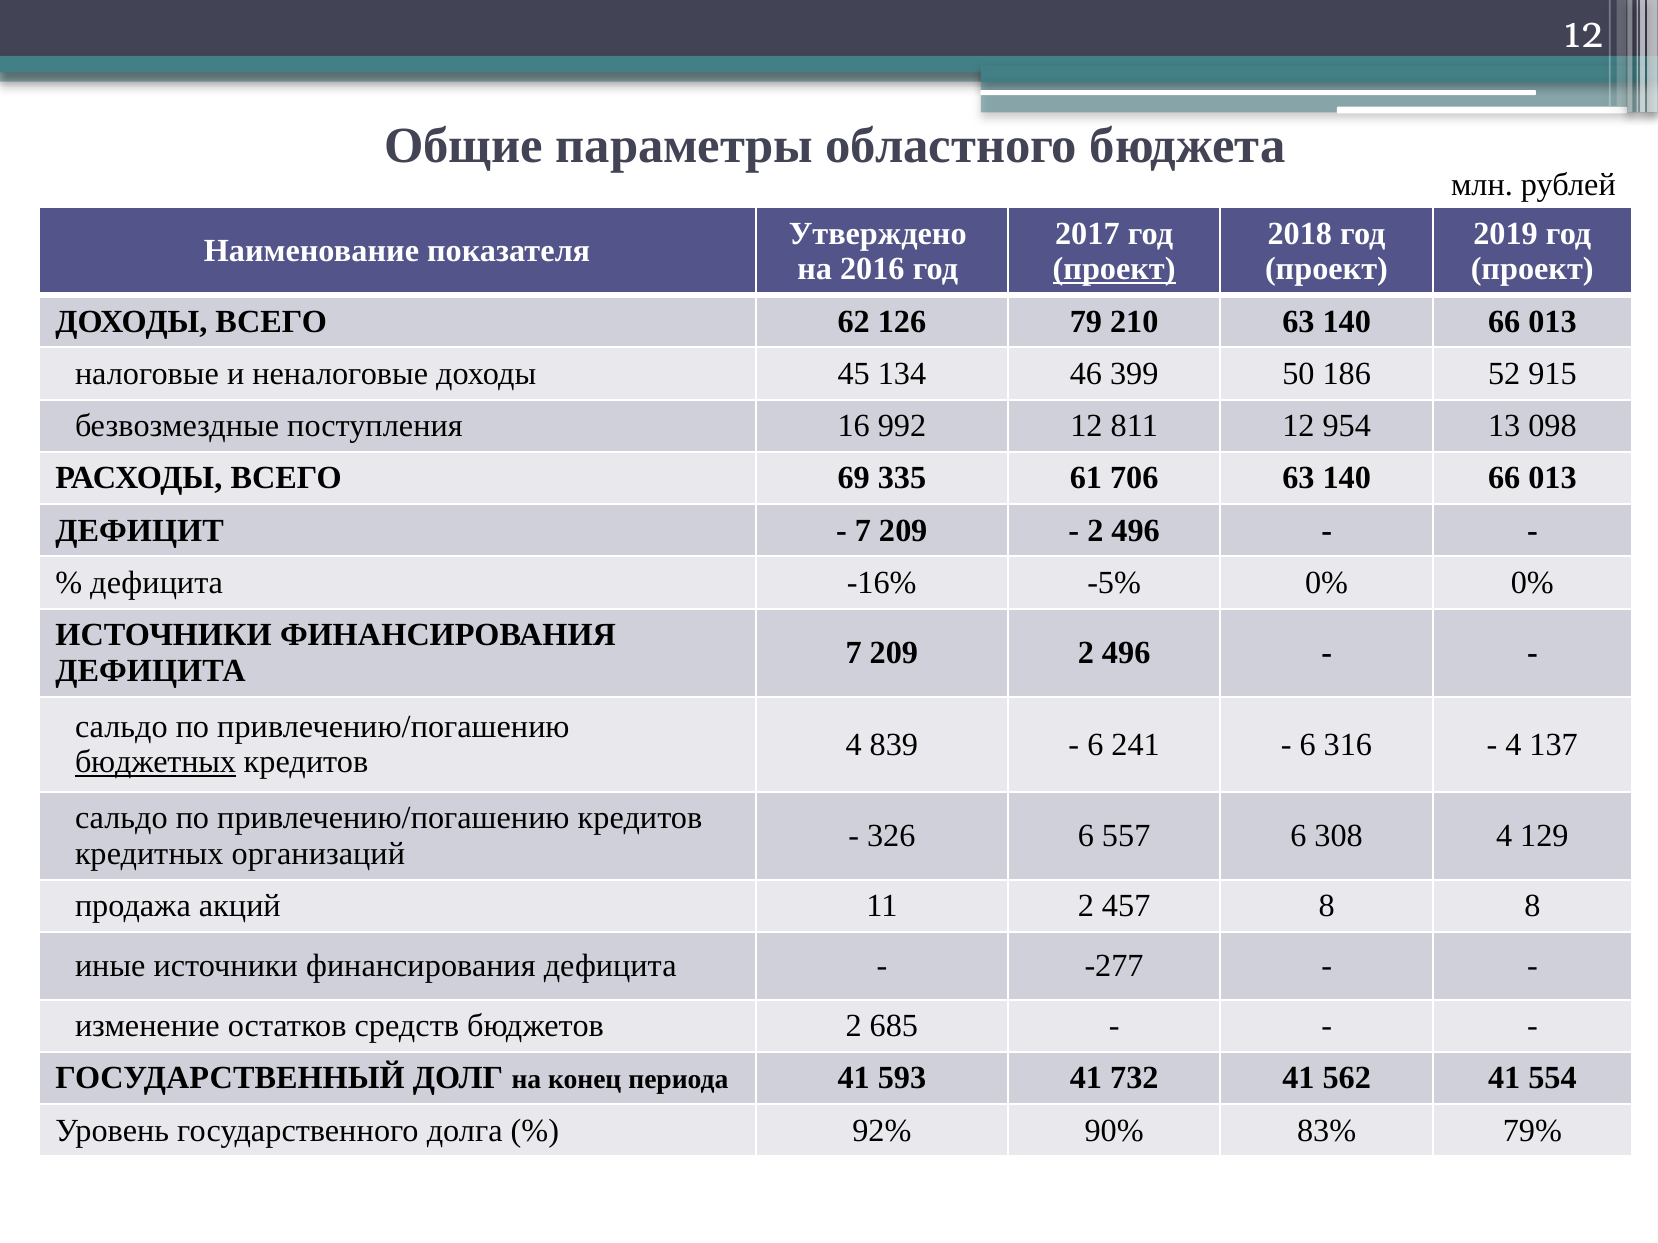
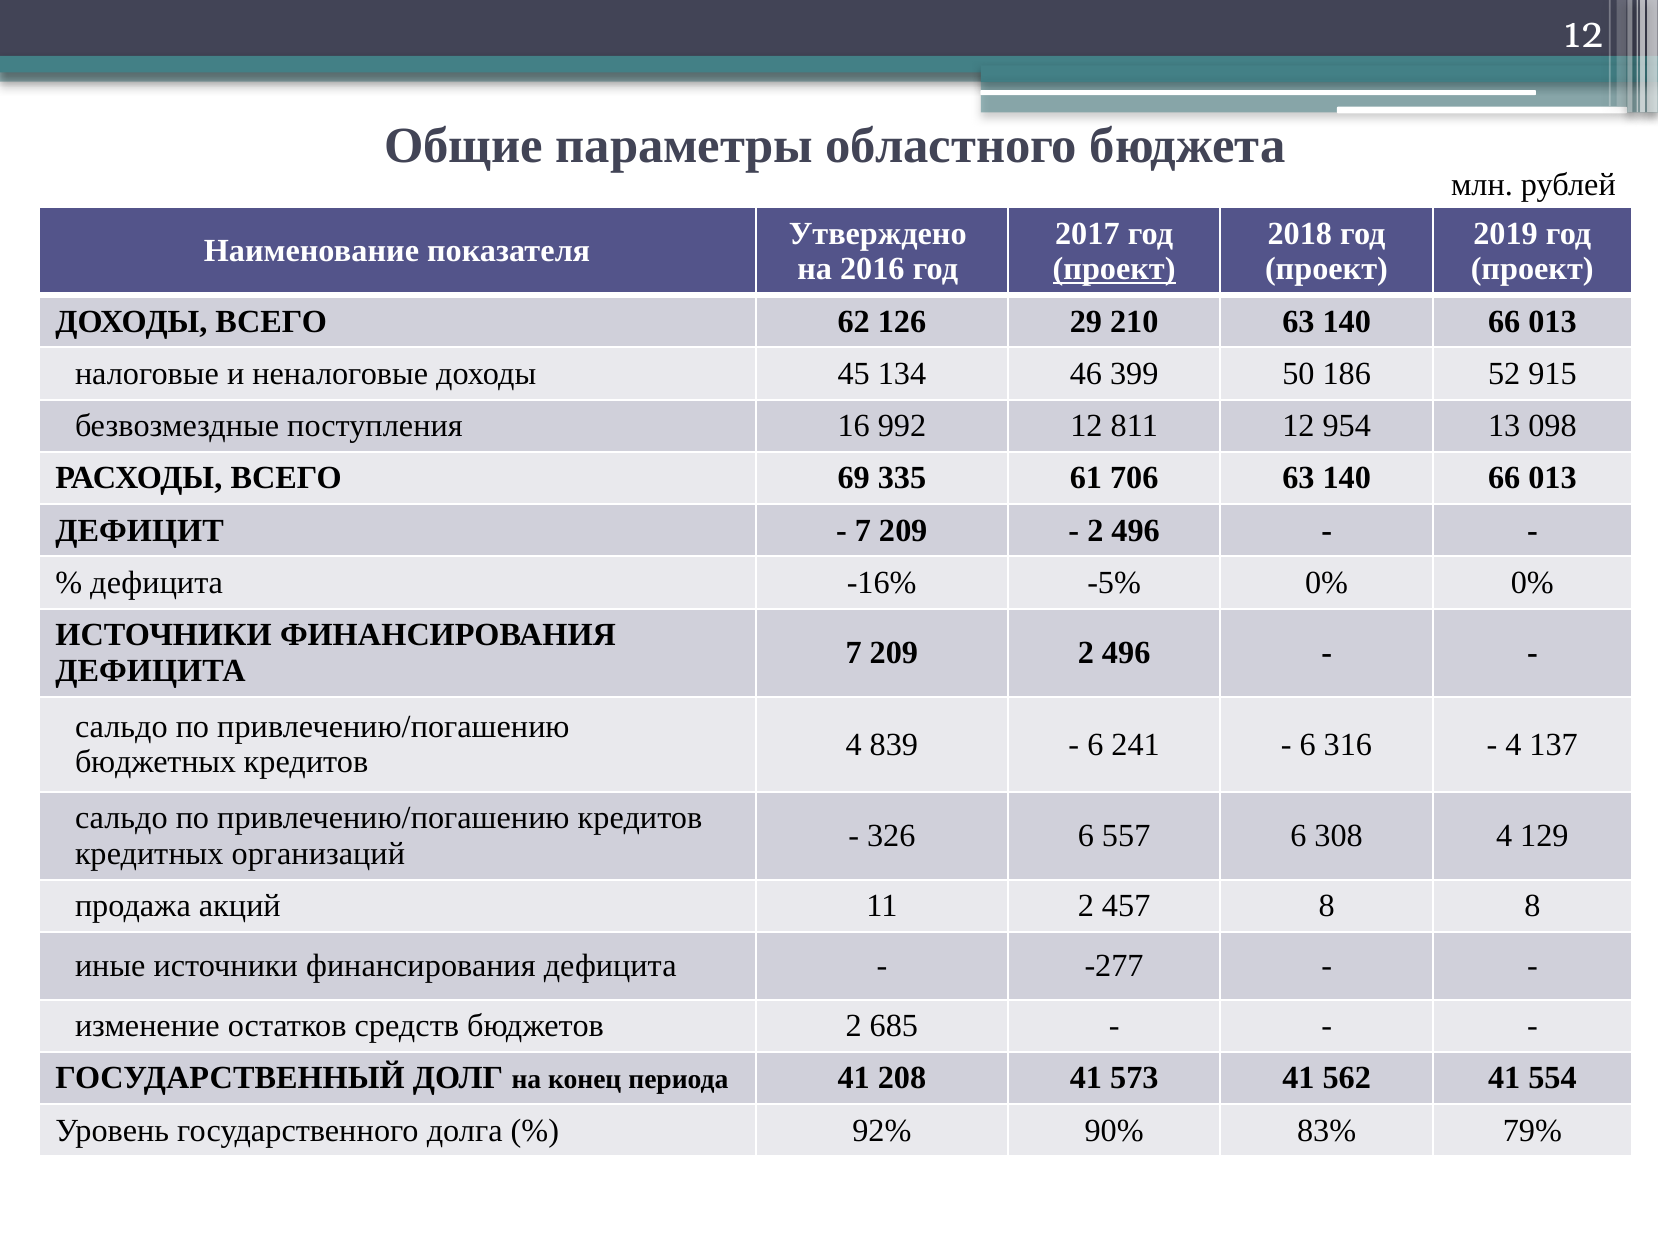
79: 79 -> 29 (1086, 322)
бюджетных underline: present -> none (155, 763)
593: 593 -> 208 (902, 1079)
732: 732 -> 573 (1134, 1079)
